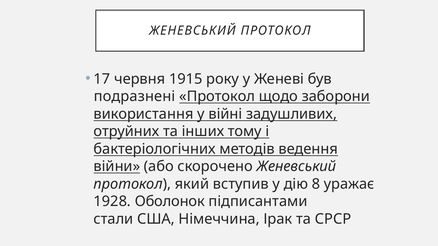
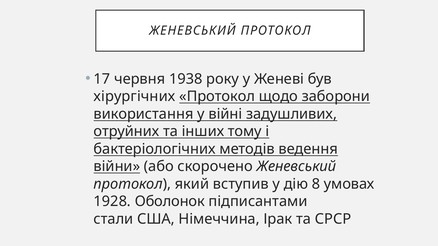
1915: 1915 -> 1938 (186, 79)
подразнені: подразнені -> хірургічних (134, 97)
уражає: уражає -> умовах (349, 184)
